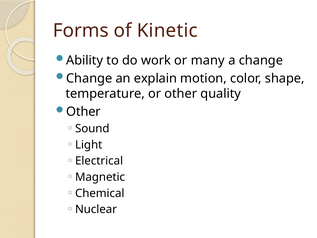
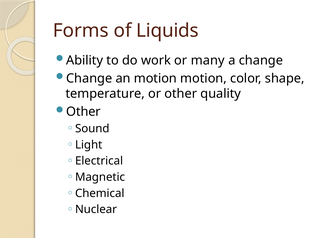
Kinetic: Kinetic -> Liquids (167, 31)
an explain: explain -> motion (155, 78)
